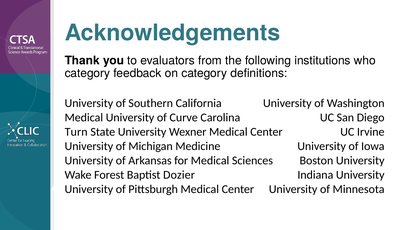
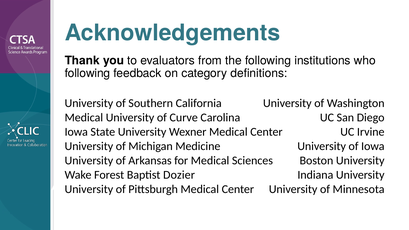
category: category -> following (87, 73)
Turn: Turn -> Iowa (76, 132)
